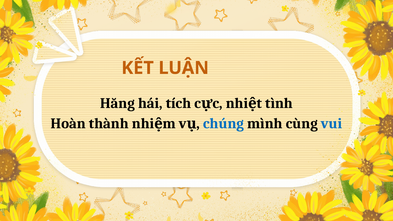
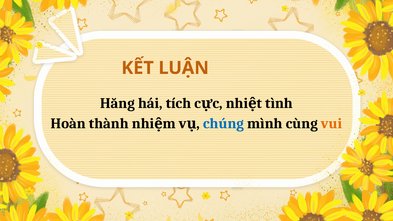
vui colour: blue -> orange (332, 124)
